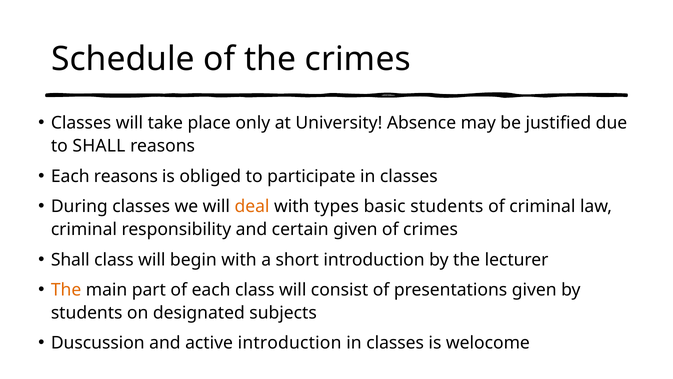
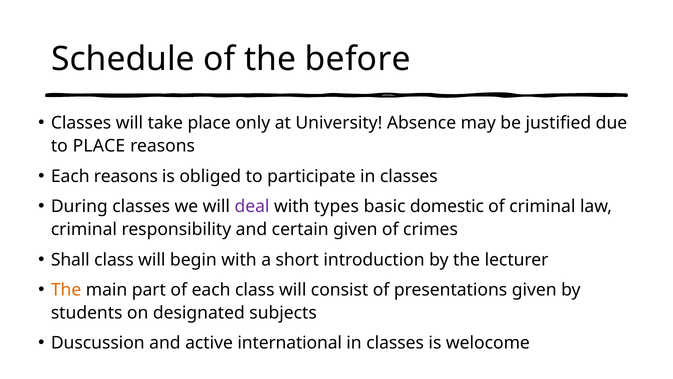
the crimes: crimes -> before (358, 59)
to SHALL: SHALL -> PLACE (99, 146)
deal colour: orange -> purple (252, 206)
basic students: students -> domestic (447, 206)
active introduction: introduction -> international (290, 343)
